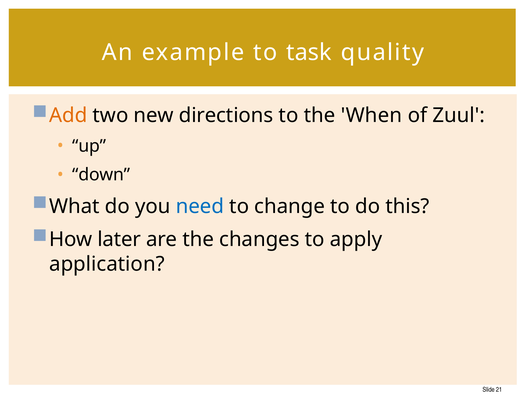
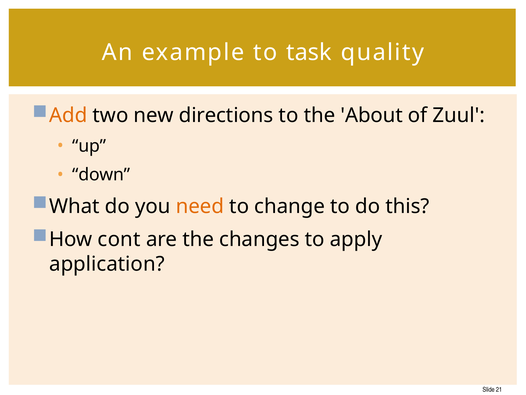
When: When -> About (372, 115)
need colour: blue -> orange (200, 206)
later: later -> cont (119, 239)
